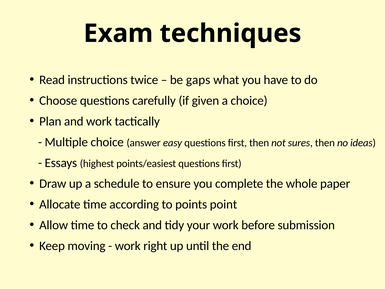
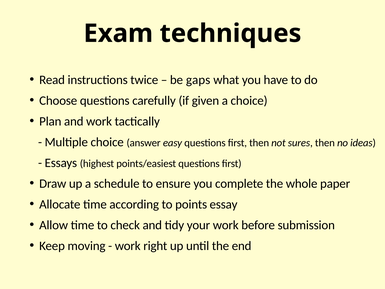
point: point -> essay (224, 204)
